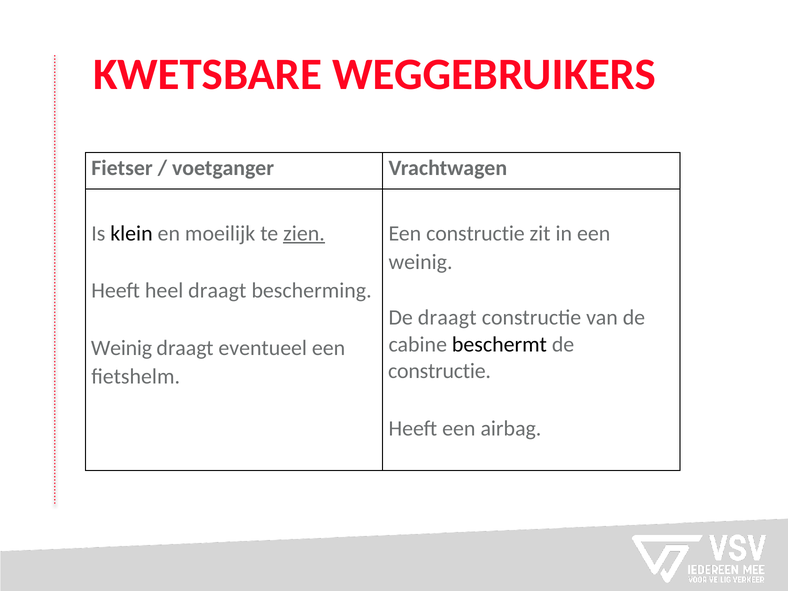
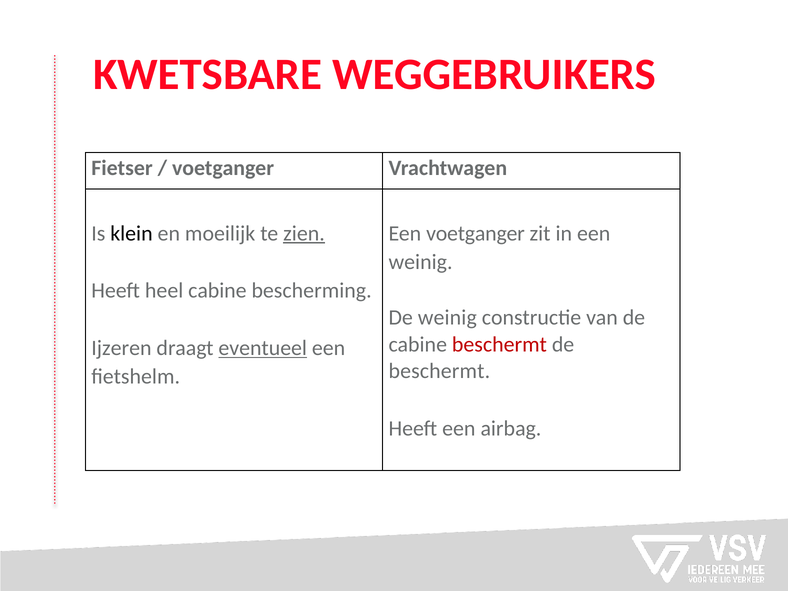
Een constructie: constructie -> voetganger (475, 233)
heel draagt: draagt -> cabine (217, 291)
De draagt: draagt -> weinig (447, 318)
beschermt colour: black -> red (499, 344)
Weinig: Weinig -> Ijzeren (121, 348)
eventueel underline: none -> present (263, 348)
constructie: constructie -> beschermt (439, 371)
